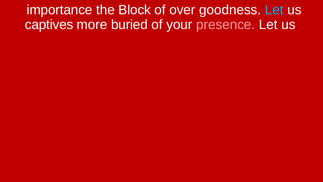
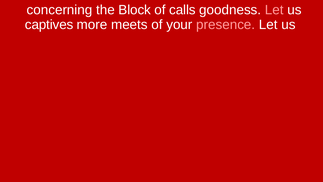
importance: importance -> concerning (60, 10)
over: over -> calls (182, 10)
Let colour: light blue -> pink (274, 10)
buried: buried -> meets (129, 25)
